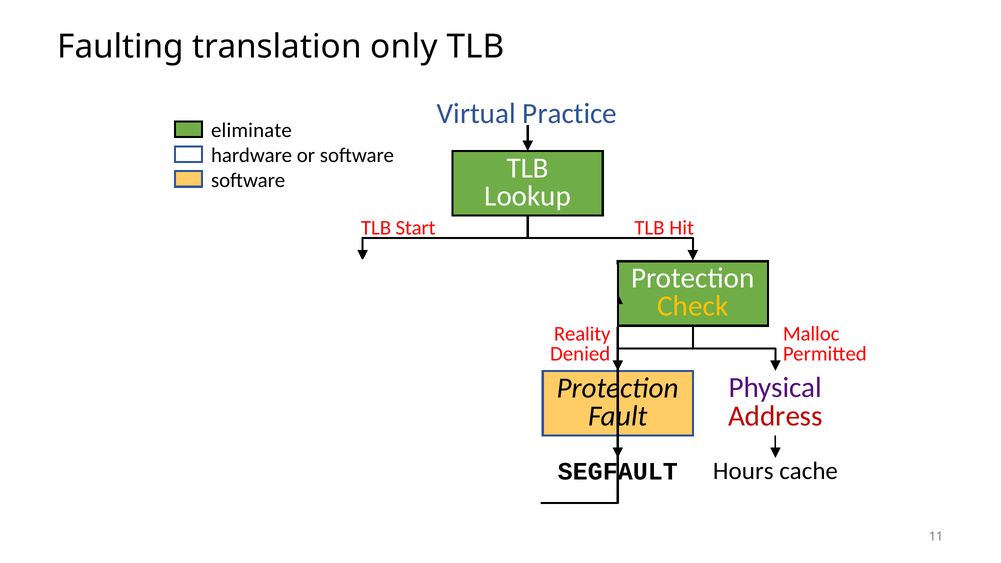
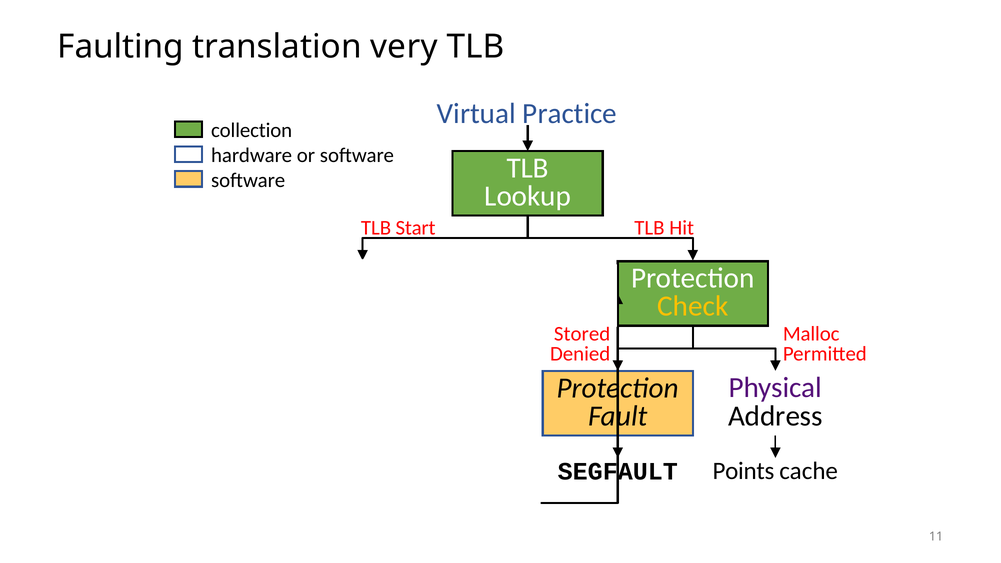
only: only -> very (404, 47)
eliminate: eliminate -> collection (252, 130)
Reality: Reality -> Stored (582, 334)
Address colour: red -> black (775, 416)
Hours: Hours -> Points (743, 471)
